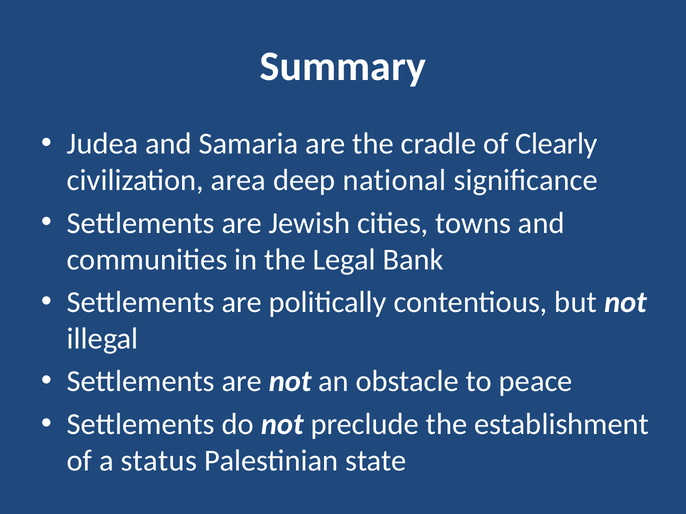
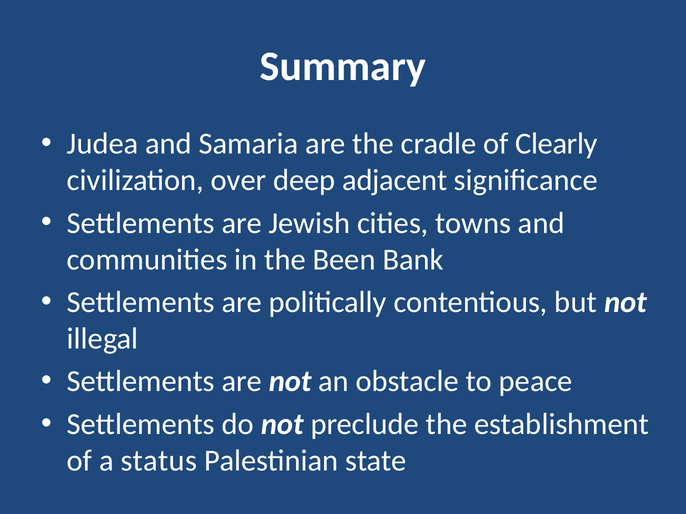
area: area -> over (239, 181)
national: national -> adjacent (395, 181)
Legal: Legal -> Been (344, 260)
